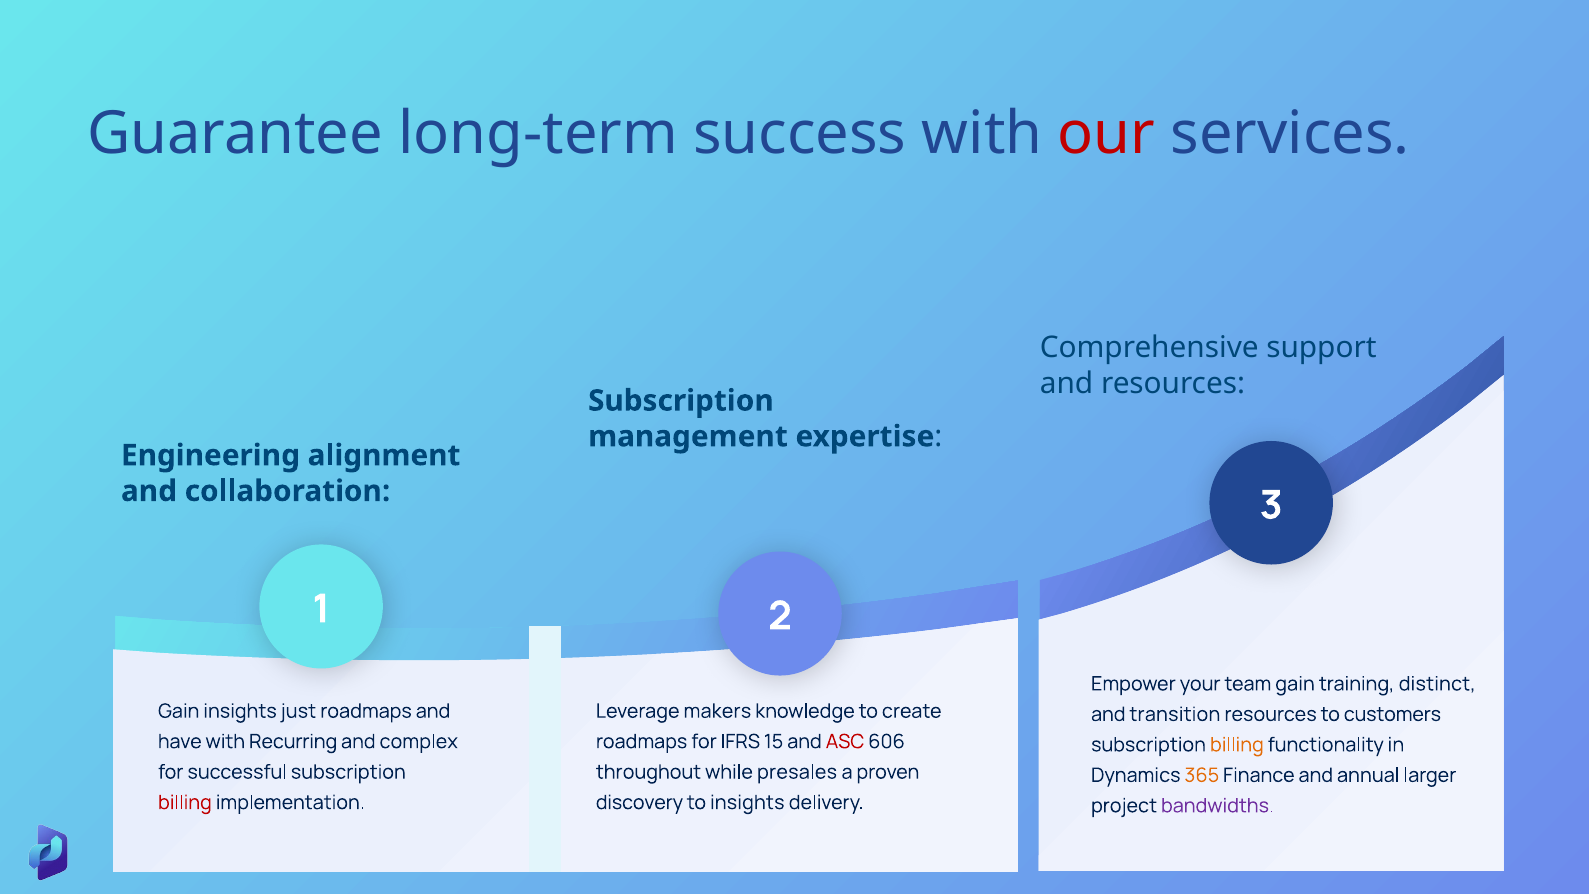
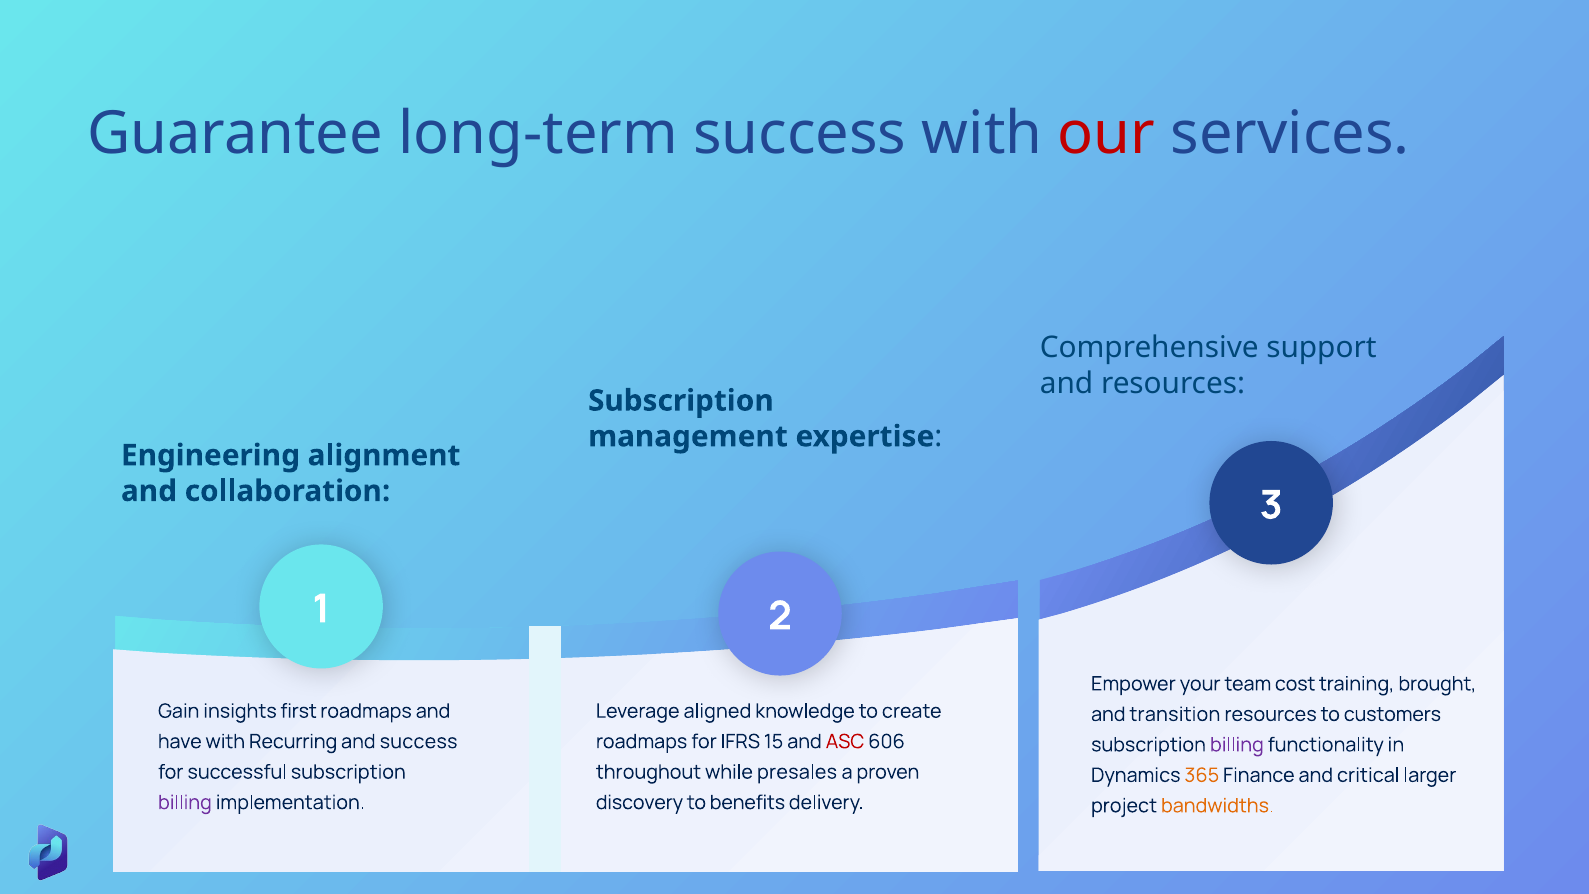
team gain: gain -> cost (1295, 684)
distinct: distinct -> brought (1437, 684)
just: just -> first (299, 711)
makers: makers -> aligned (717, 711)
and complex: complex -> success (419, 741)
billing colour: orange -> purple (1237, 745)
annual: annual -> critical (1368, 775)
billing colour: red -> purple (185, 802)
to insights: insights -> benefits (747, 802)
bandwidths colour: purple -> orange (1218, 806)
